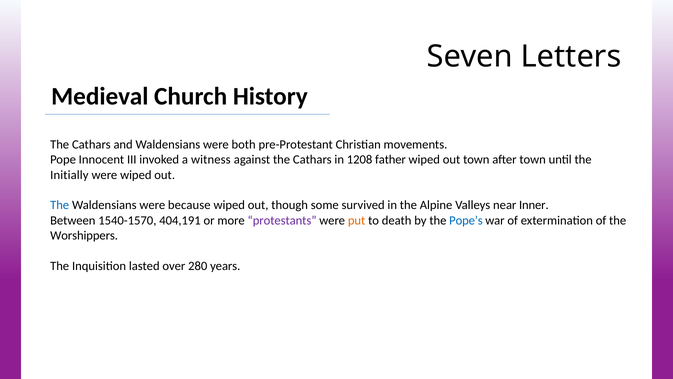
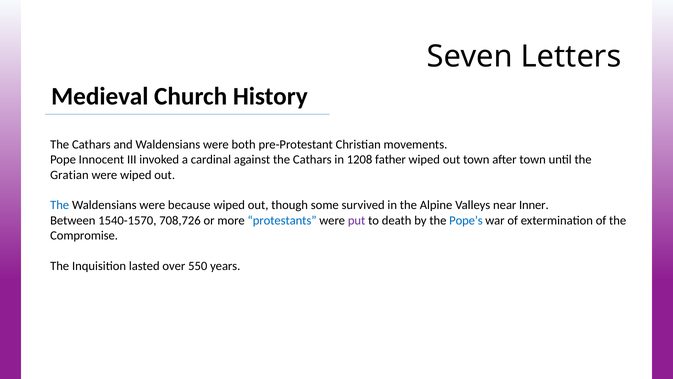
witness: witness -> cardinal (211, 160)
Initially: Initially -> Gratian (69, 175)
404,191: 404,191 -> 708,726 (180, 220)
protestants colour: purple -> blue (282, 220)
put colour: orange -> purple (357, 220)
Worshippers: Worshippers -> Compromise (84, 235)
280: 280 -> 550 (198, 266)
